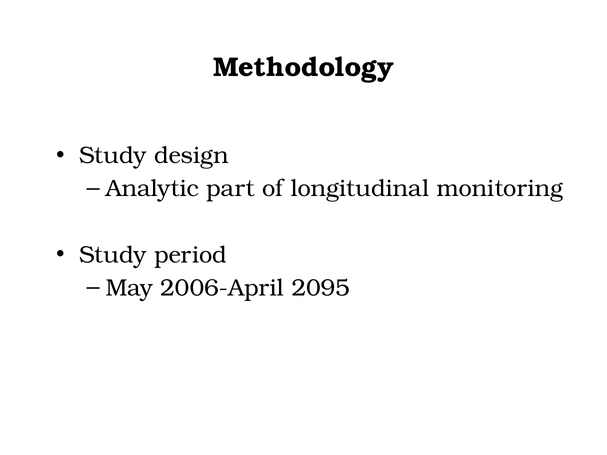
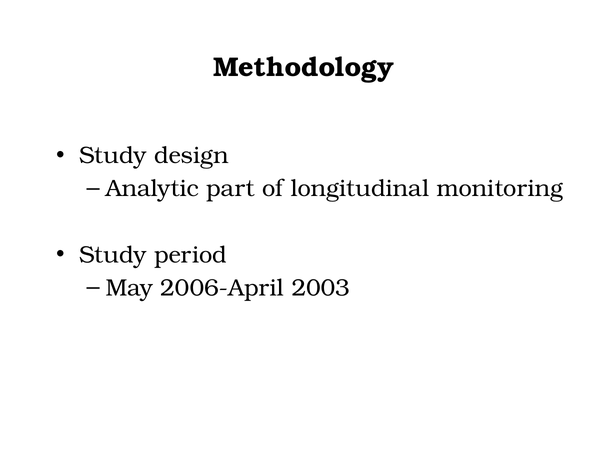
2095: 2095 -> 2003 (321, 288)
